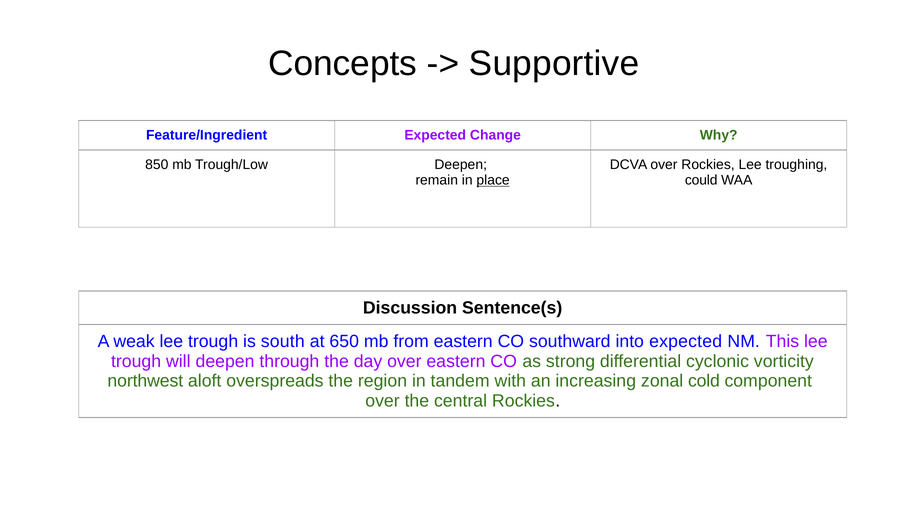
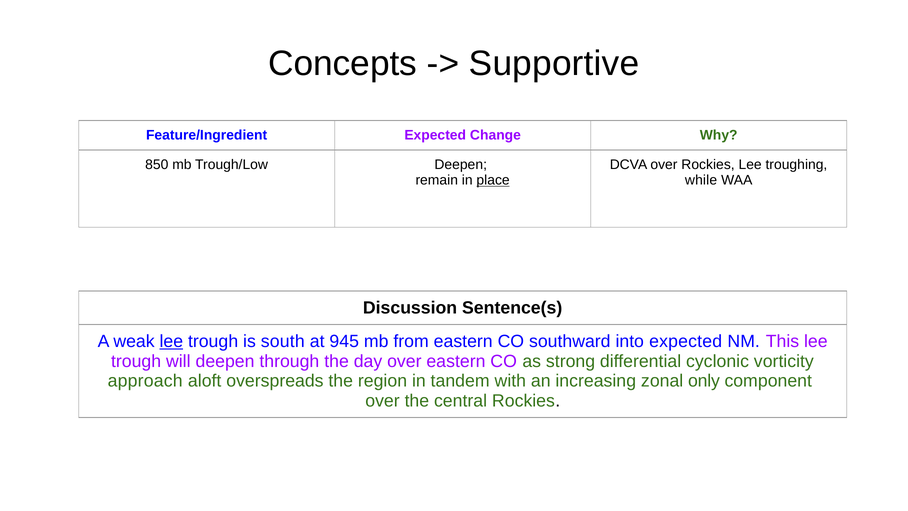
could: could -> while (701, 180)
lee underline: none -> present (171, 341)
650: 650 -> 945 (344, 341)
northwest: northwest -> approach (145, 381)
cold: cold -> only (704, 381)
